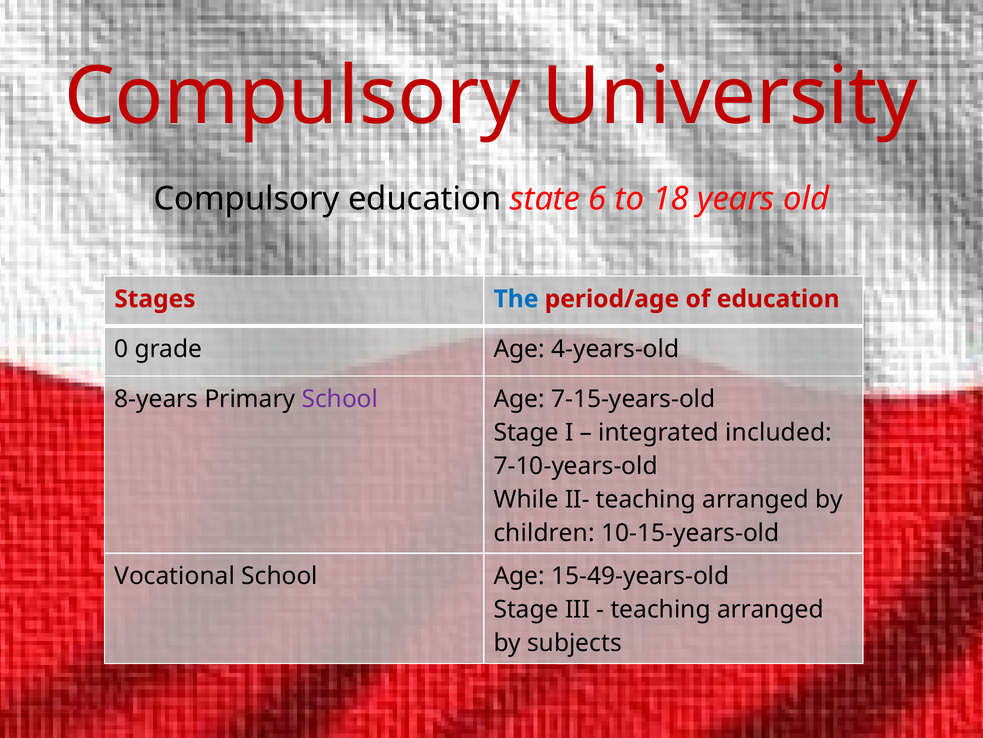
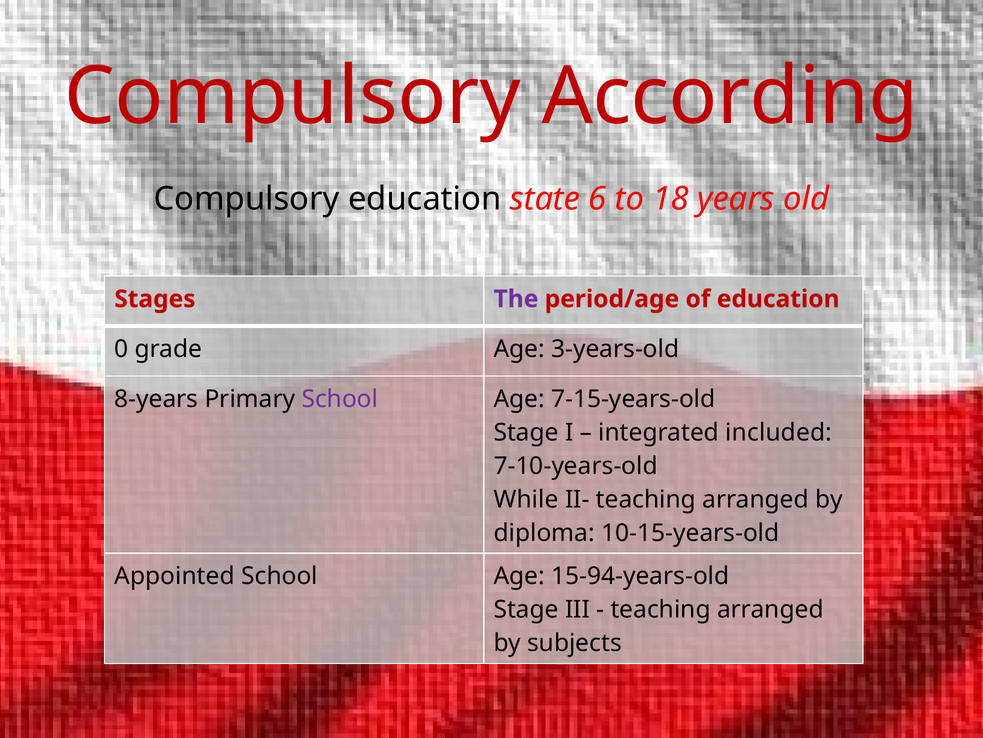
University: University -> According (730, 97)
The colour: blue -> purple (516, 299)
4-years-old: 4-years-old -> 3-years-old (615, 349)
children: children -> diploma (544, 532)
Vocational: Vocational -> Appointed (175, 576)
15-49-years-old: 15-49-years-old -> 15-94-years-old (640, 576)
